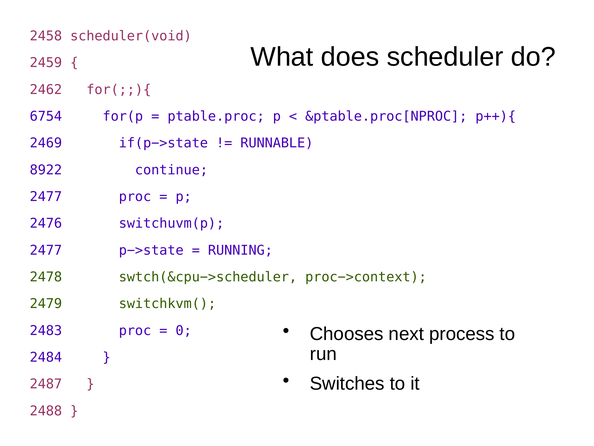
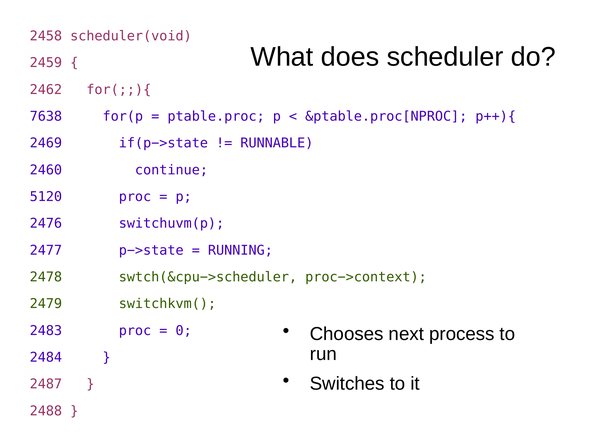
6754: 6754 -> 7638 (46, 116)
8922: 8922 -> 2460 (46, 170)
2477: 2477 -> 5120 (46, 196)
